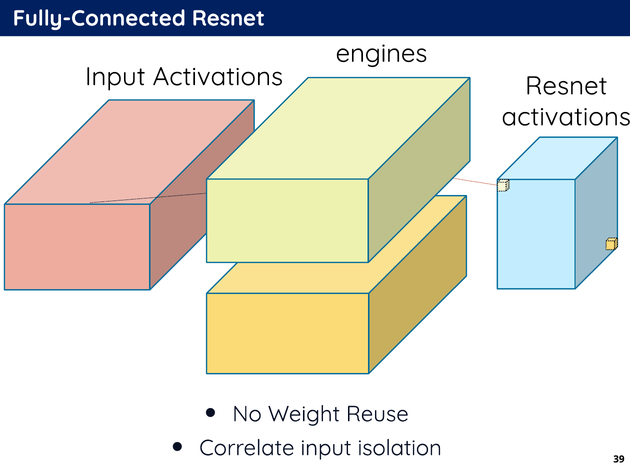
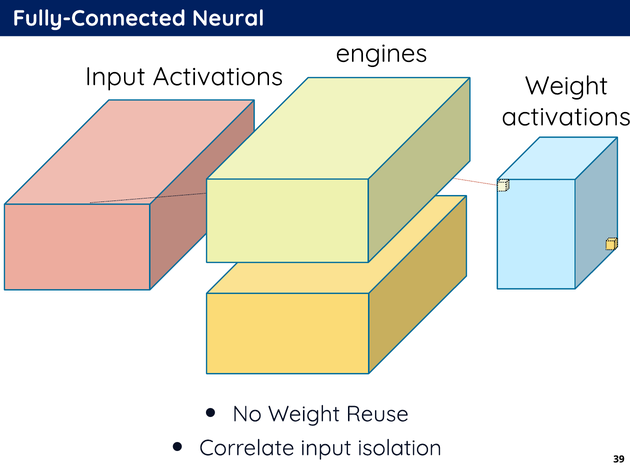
Fully-Connected Resnet: Resnet -> Neural (228, 18)
Resnet: Resnet -> Weight (566, 86)
